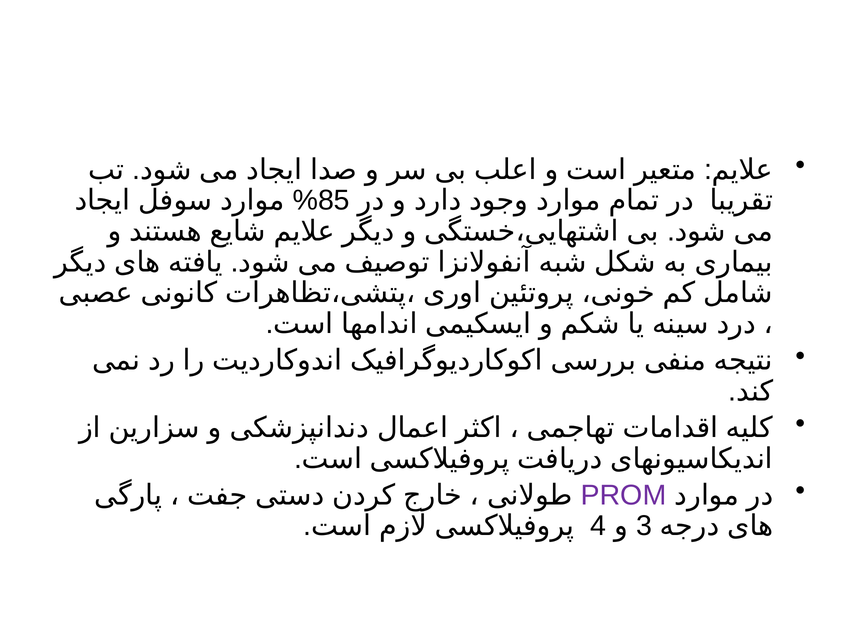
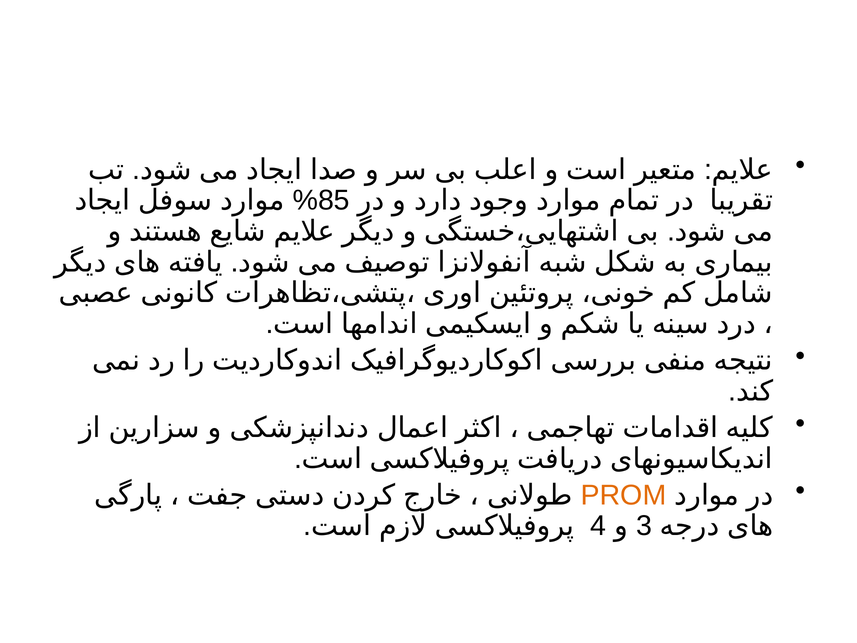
PROM colour: purple -> orange (624, 495)
